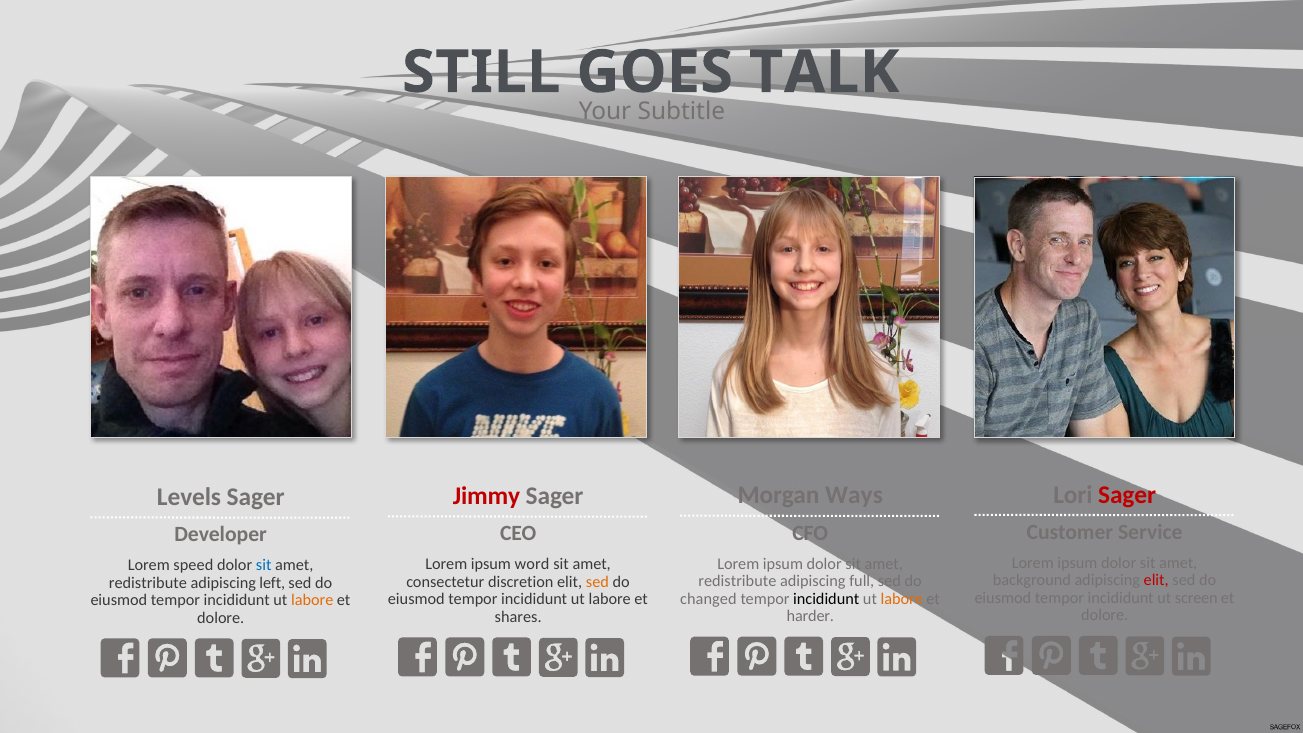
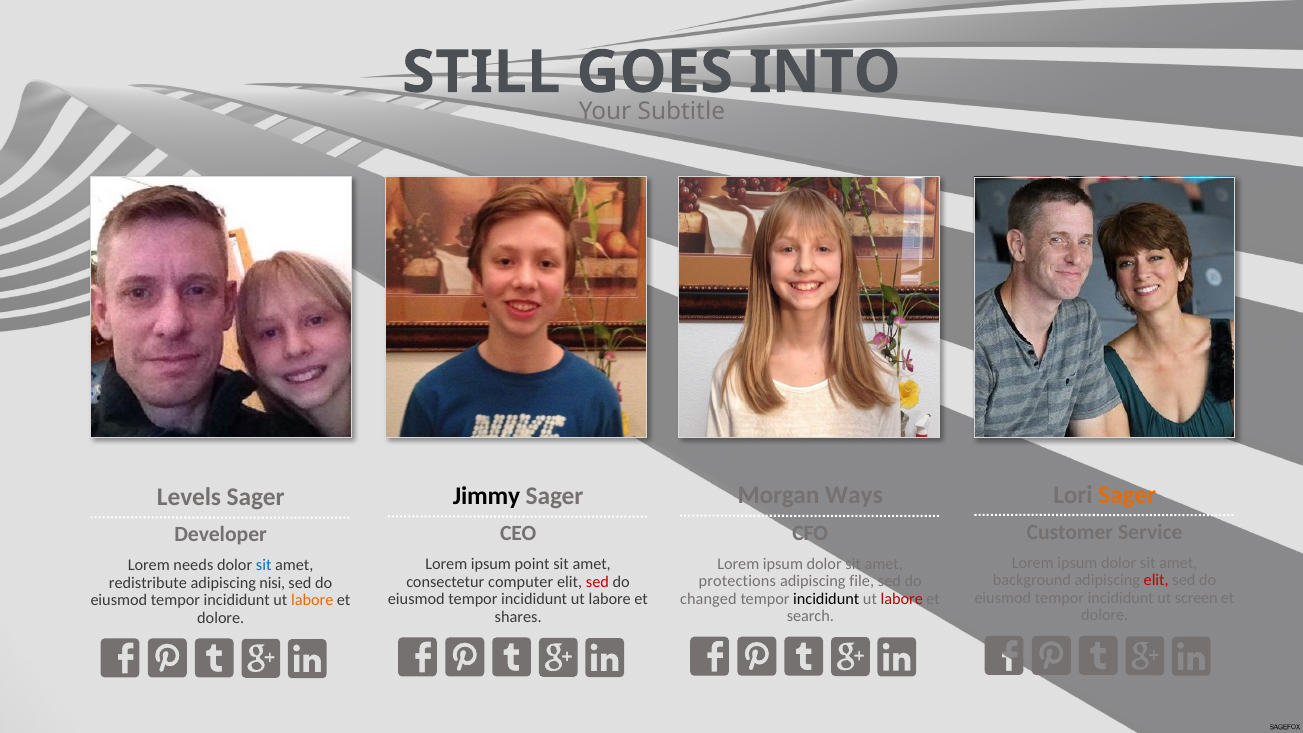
TALK: TALK -> INTO (825, 72)
Sager colour: red -> orange (1127, 495)
Jimmy colour: red -> black (487, 496)
word: word -> point (532, 564)
speed: speed -> needs (193, 565)
redistribute: redistribute -> protections (737, 581)
full: full -> file (862, 581)
discretion: discretion -> computer (521, 582)
sed colour: orange -> red (597, 582)
left: left -> nisi (272, 583)
labore colour: orange -> red (902, 599)
harder: harder -> search (810, 616)
